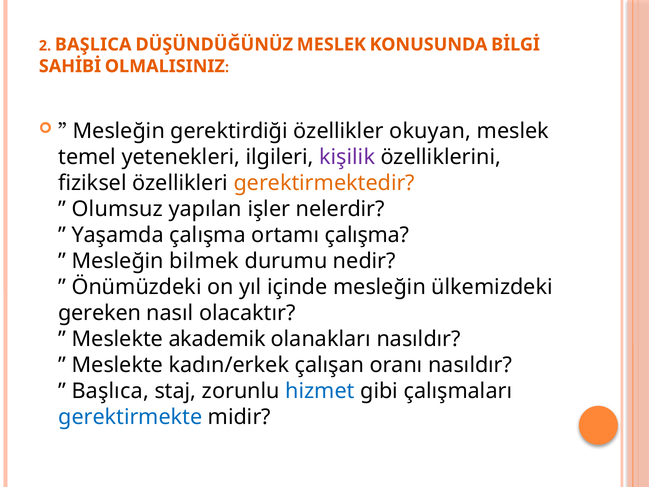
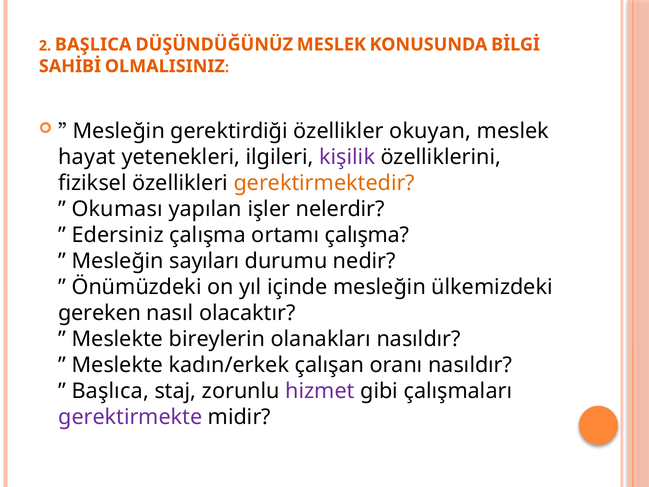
temel: temel -> hayat (87, 157)
Olumsuz: Olumsuz -> Okuması (117, 209)
Yaşamda: Yaşamda -> Edersiniz (118, 235)
bilmek: bilmek -> sayıları (204, 261)
akademik: akademik -> bireylerin (217, 339)
hizmet colour: blue -> purple (320, 391)
gerektirmekte colour: blue -> purple (130, 417)
